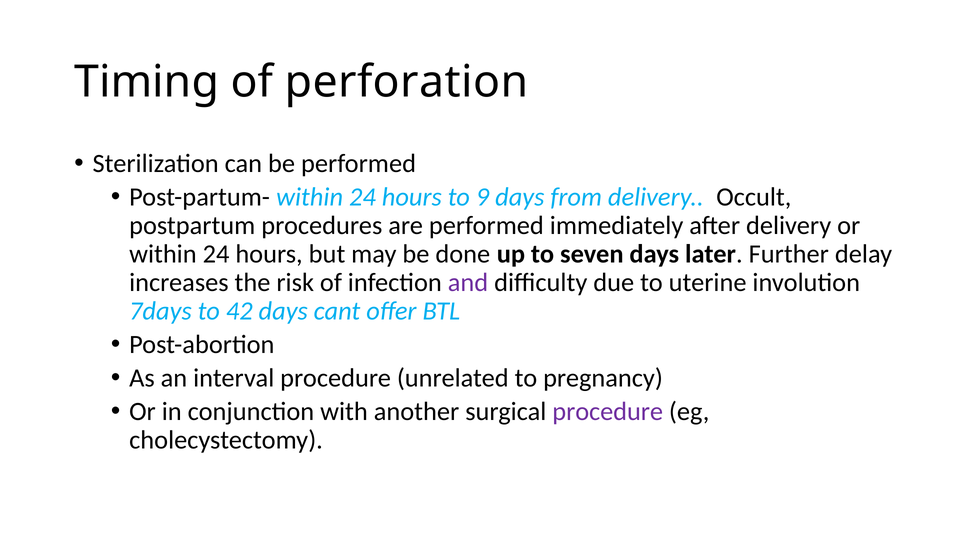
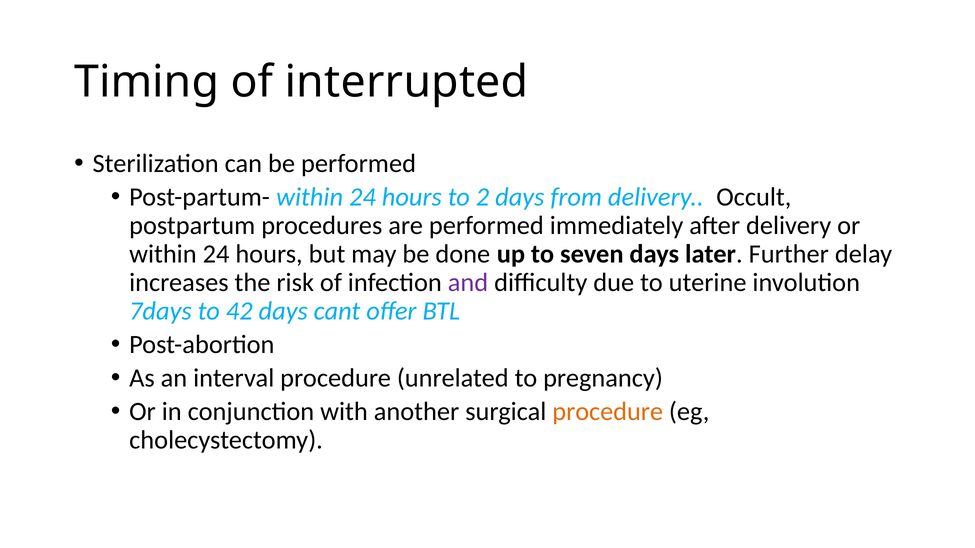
perforation: perforation -> interrupted (407, 82)
9: 9 -> 2 (483, 197)
procedure colour: purple -> orange (608, 412)
